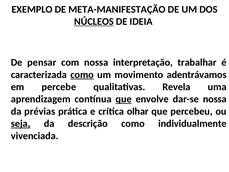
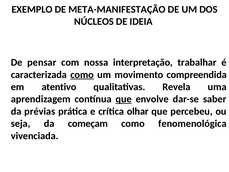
NÚCLEOS underline: present -> none (94, 22)
adentrávamos: adentrávamos -> compreendida (197, 75)
percebe: percebe -> atentivo (59, 87)
dar-se nossa: nossa -> saber (215, 99)
seja underline: present -> none (21, 123)
descrição: descrição -> começam (88, 123)
individualmente: individualmente -> fenomenológica (192, 123)
